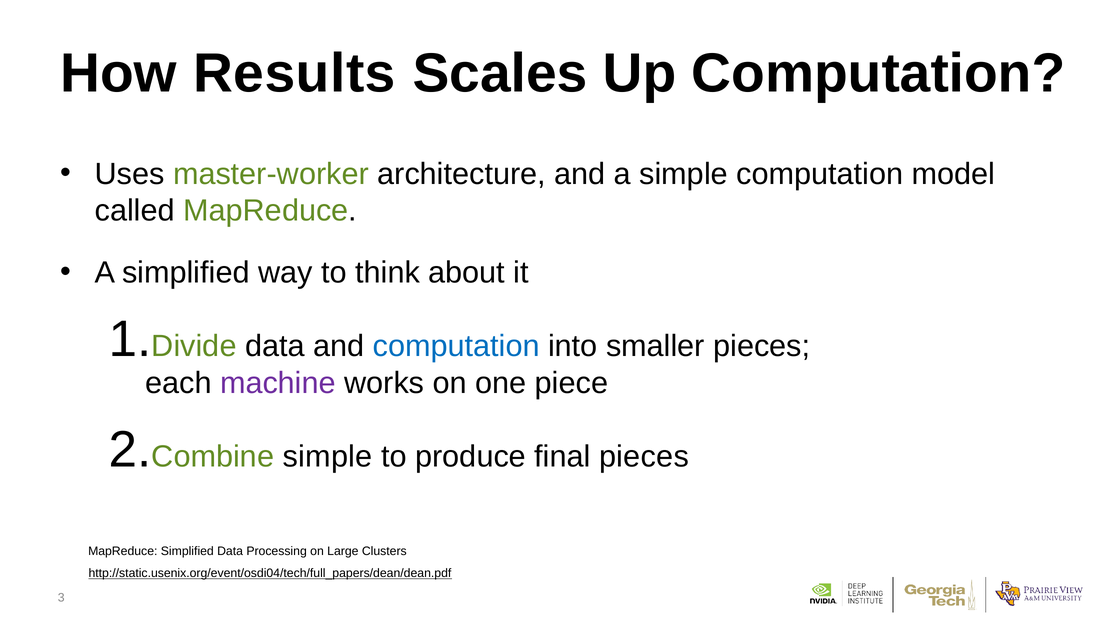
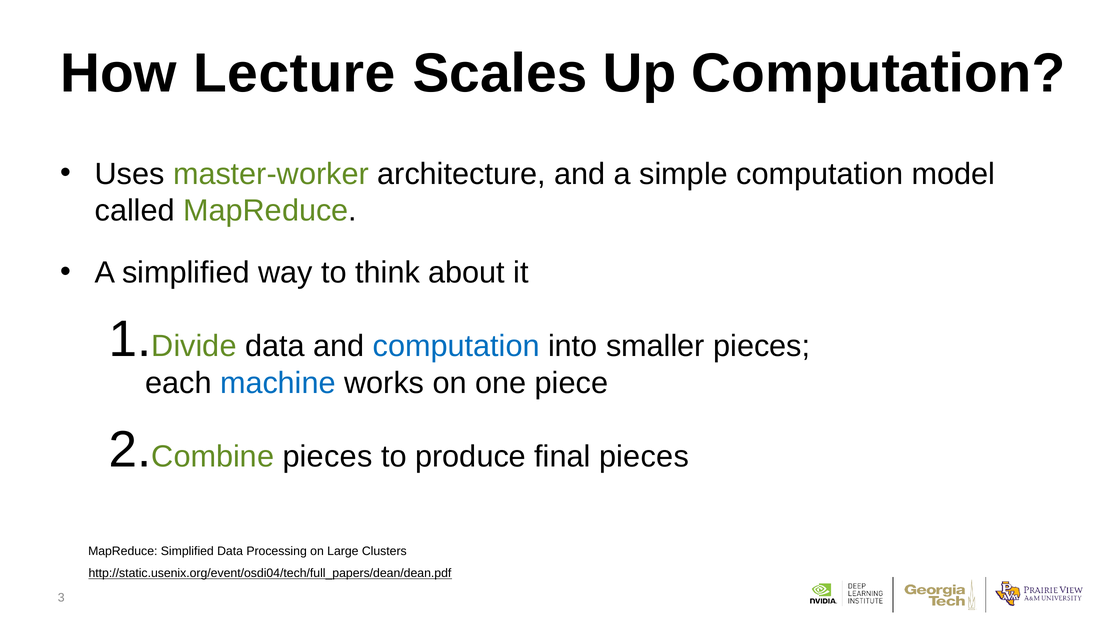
Results: Results -> Lecture (294, 74)
machine colour: purple -> blue (278, 383)
Combine simple: simple -> pieces (328, 457)
